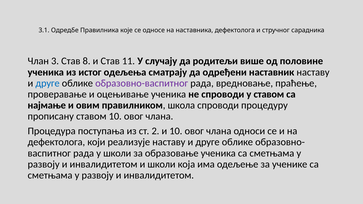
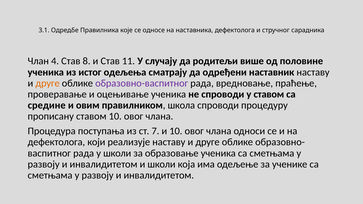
3: 3 -> 4 (55, 61)
друге colour: blue -> orange (48, 83)
најмање: најмање -> средине (47, 105)
2: 2 -> 7 (155, 131)
